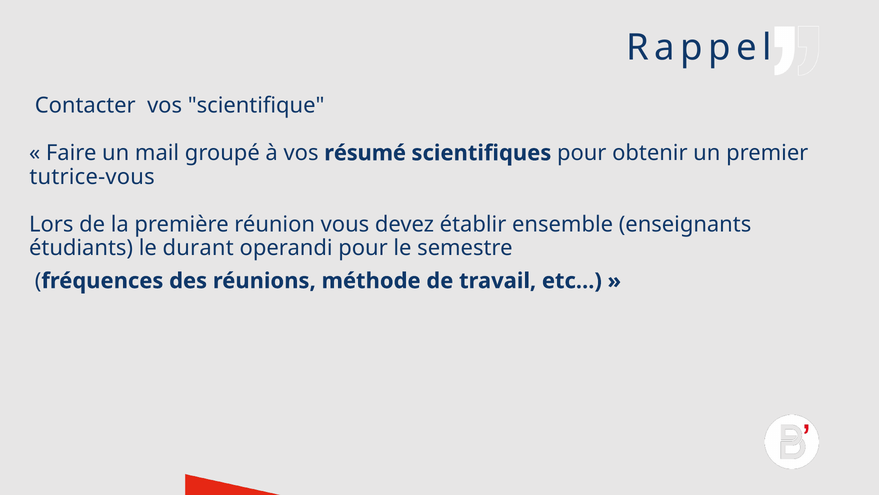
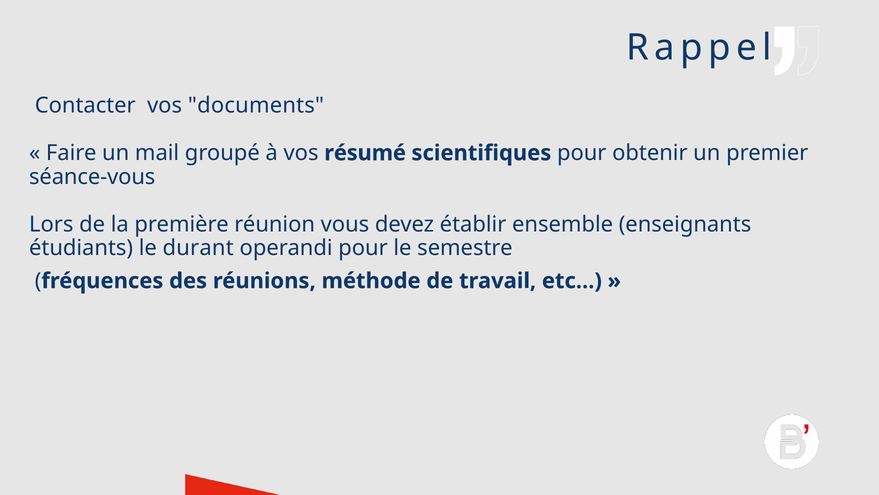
scientifique: scientifique -> documents (256, 105)
tutrice-vous: tutrice-vous -> séance-vous (92, 177)
